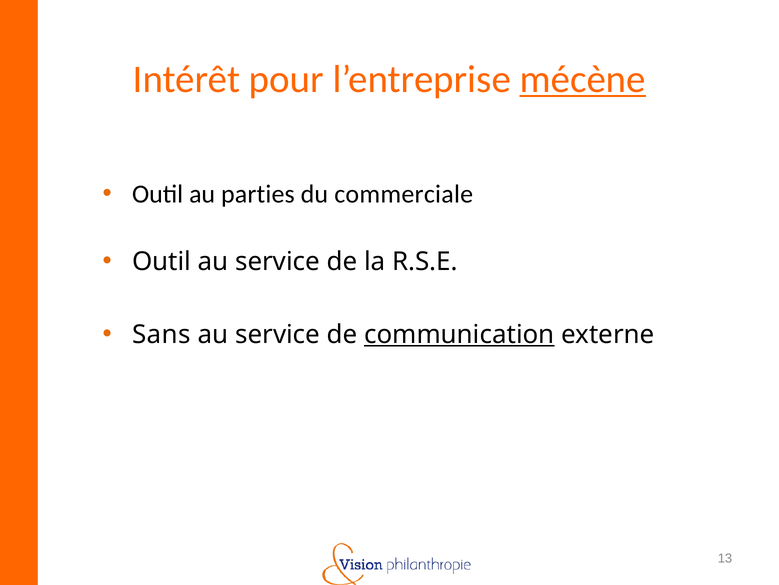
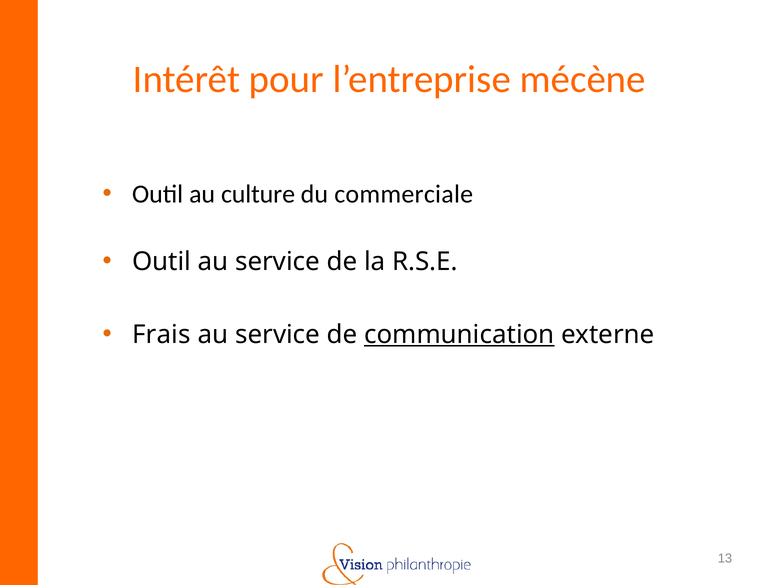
mécène underline: present -> none (583, 79)
parties: parties -> culture (258, 194)
Sans: Sans -> Frais (161, 334)
